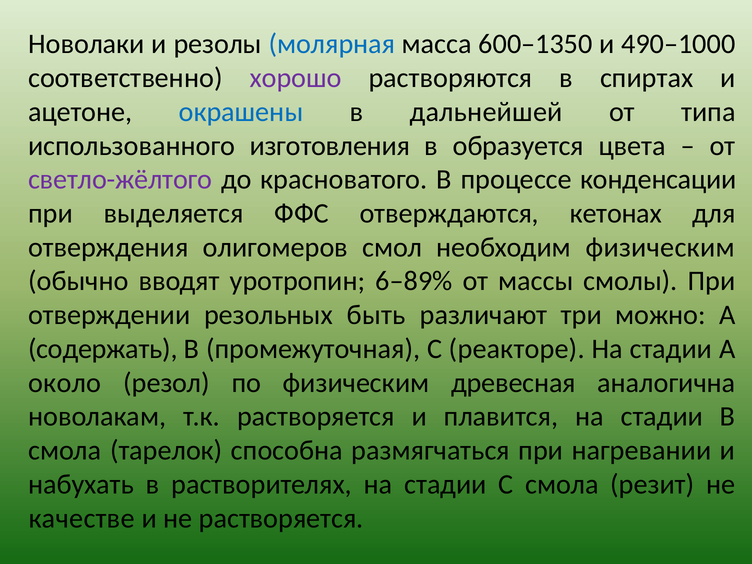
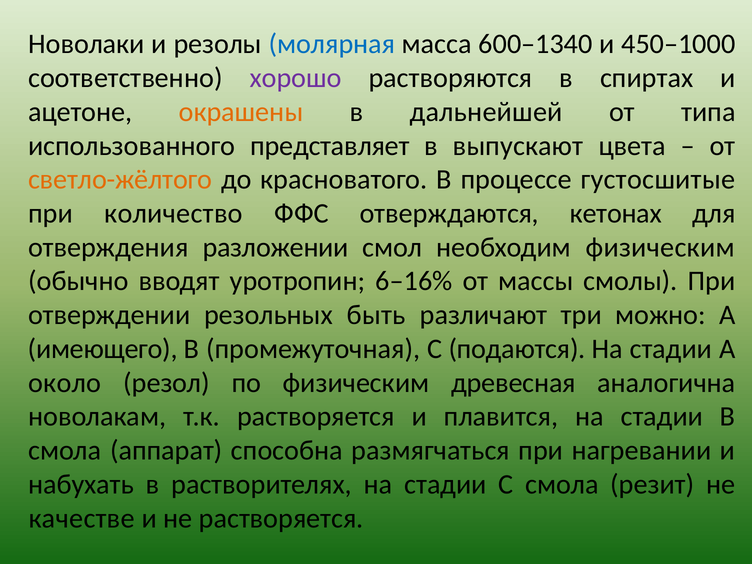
600–1350: 600–1350 -> 600–1340 (535, 44)
490–1000: 490–1000 -> 450–1000 (678, 44)
окрашены colour: blue -> orange (241, 112)
изготовления: изготовления -> представляет (330, 146)
образуется: образуется -> выпускают (518, 146)
светло-жёлтого colour: purple -> orange (120, 180)
конденсации: конденсации -> густосшитые (658, 180)
выделяется: выделяется -> количество (174, 213)
олигомеров: олигомеров -> разложении (276, 247)
6–89%: 6–89% -> 6–16% (414, 281)
содержать: содержать -> имеющего (103, 349)
реакторе: реакторе -> подаются (517, 349)
тарелок: тарелок -> аппарат (166, 451)
